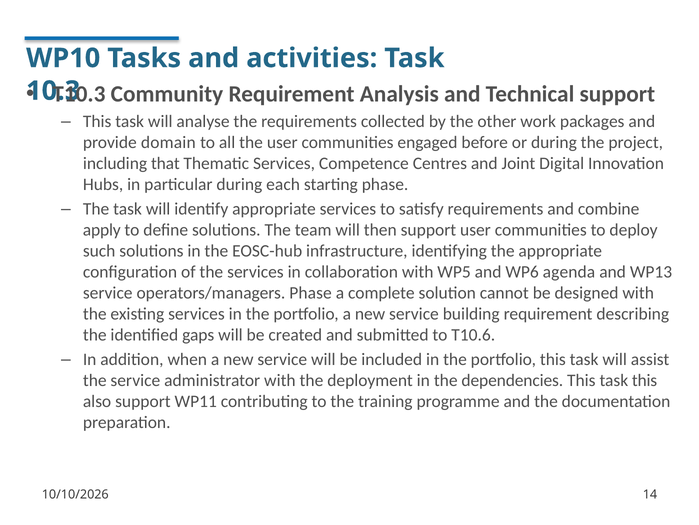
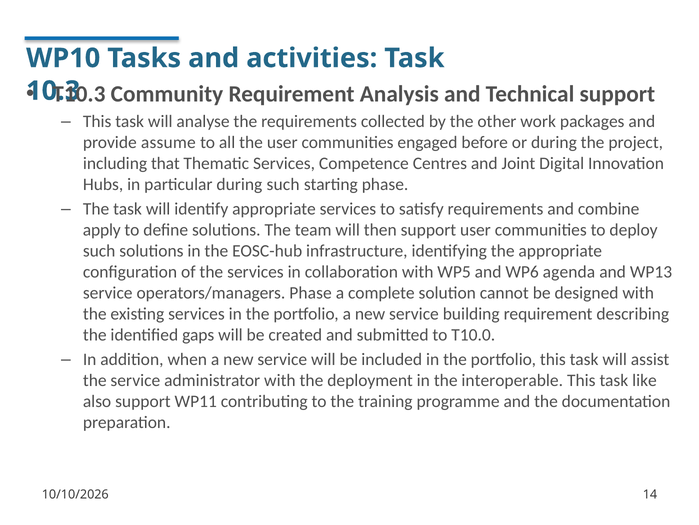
domain: domain -> assume (168, 143)
during each: each -> such (283, 184)
T10.6: T10.6 -> T10.0 (473, 335)
dependencies: dependencies -> interoperable (512, 380)
task this: this -> like (644, 380)
